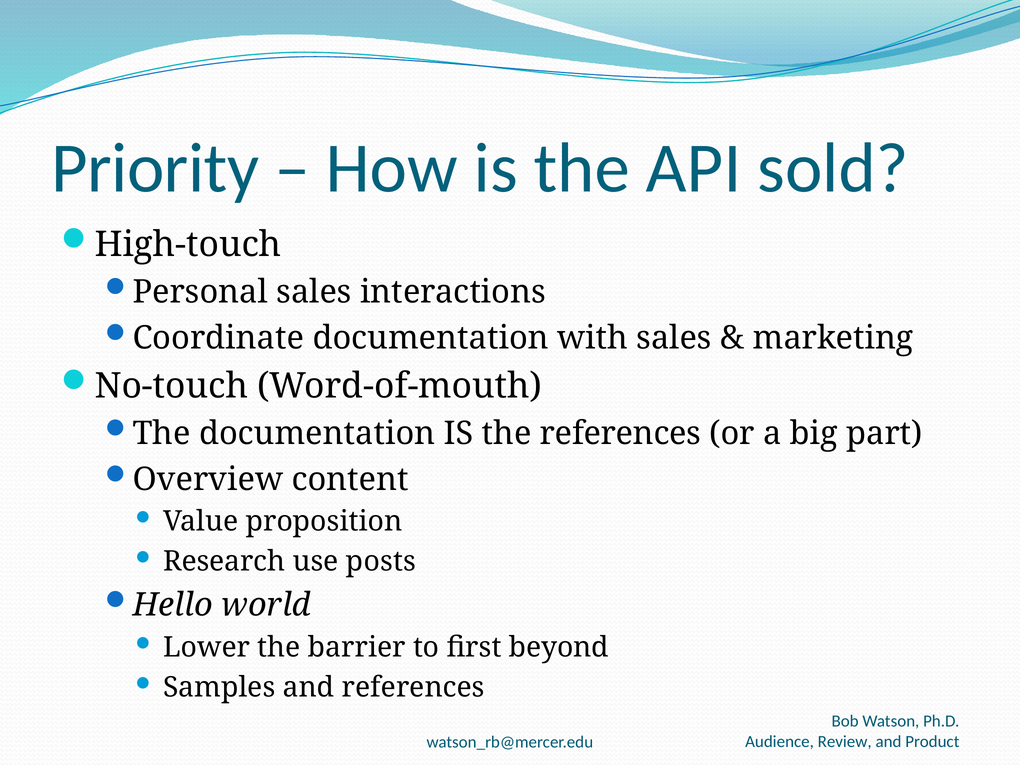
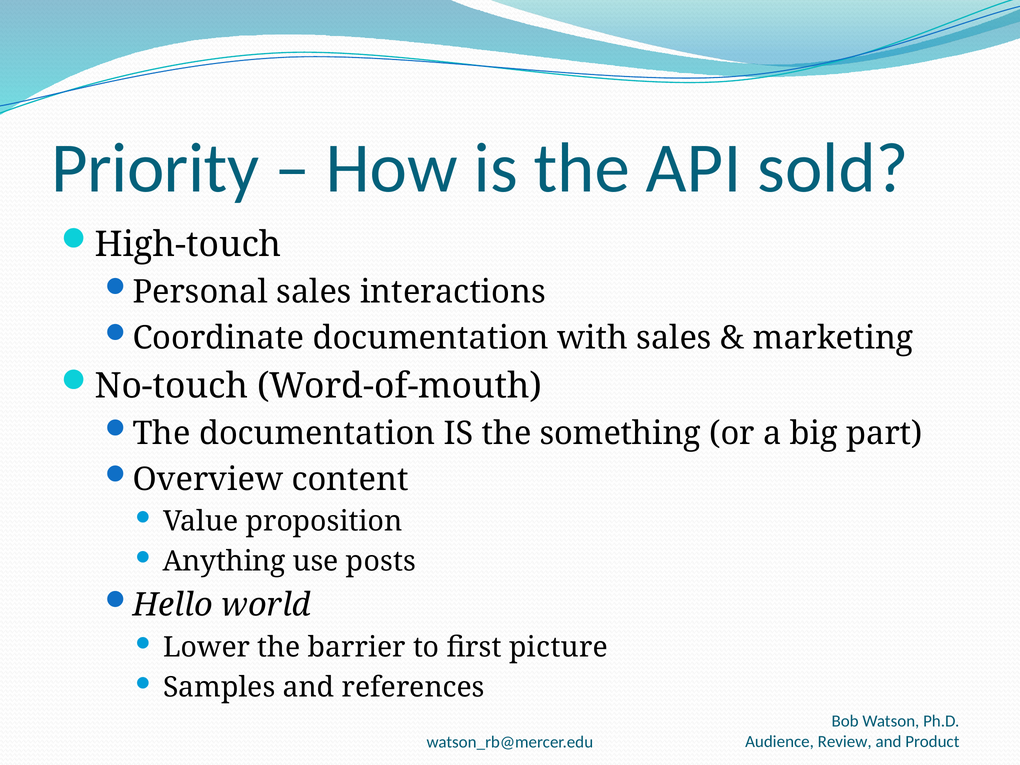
the references: references -> something (620, 434)
Research: Research -> Anything (224, 562)
beyond: beyond -> picture (559, 647)
